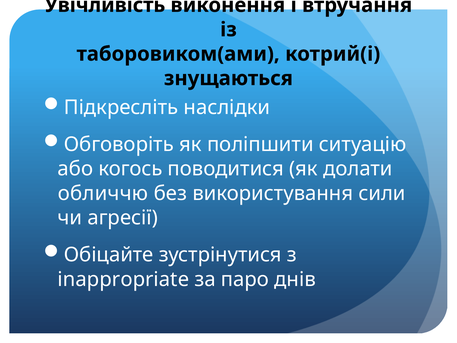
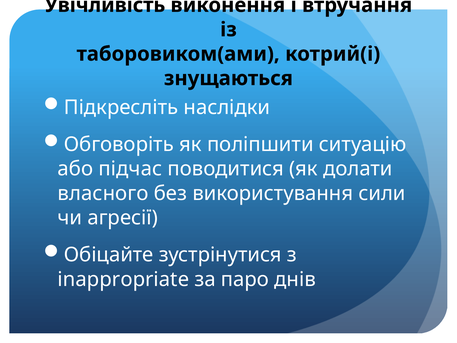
когось: когось -> підчас (130, 169)
обличчю: обличчю -> власного (103, 193)
